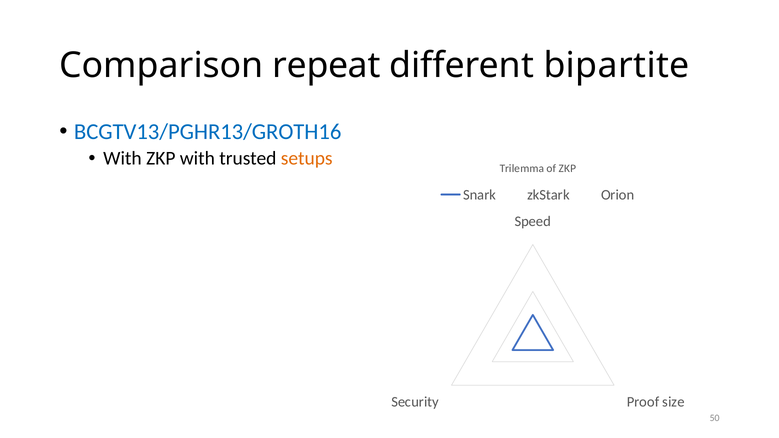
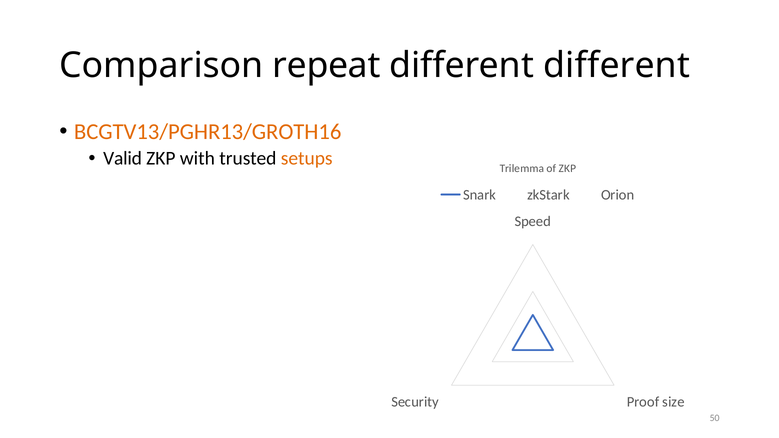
different bipartite: bipartite -> different (617, 65)
BCGTV13/PGHR13/GROTH16 colour: blue -> orange (208, 132)
With: With -> Valid (123, 159)
